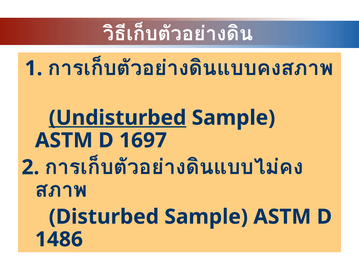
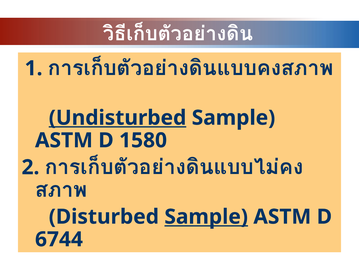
1697: 1697 -> 1580 (143, 141)
Sample underline: none -> present (206, 217)
1486: 1486 -> 6744 (59, 240)
